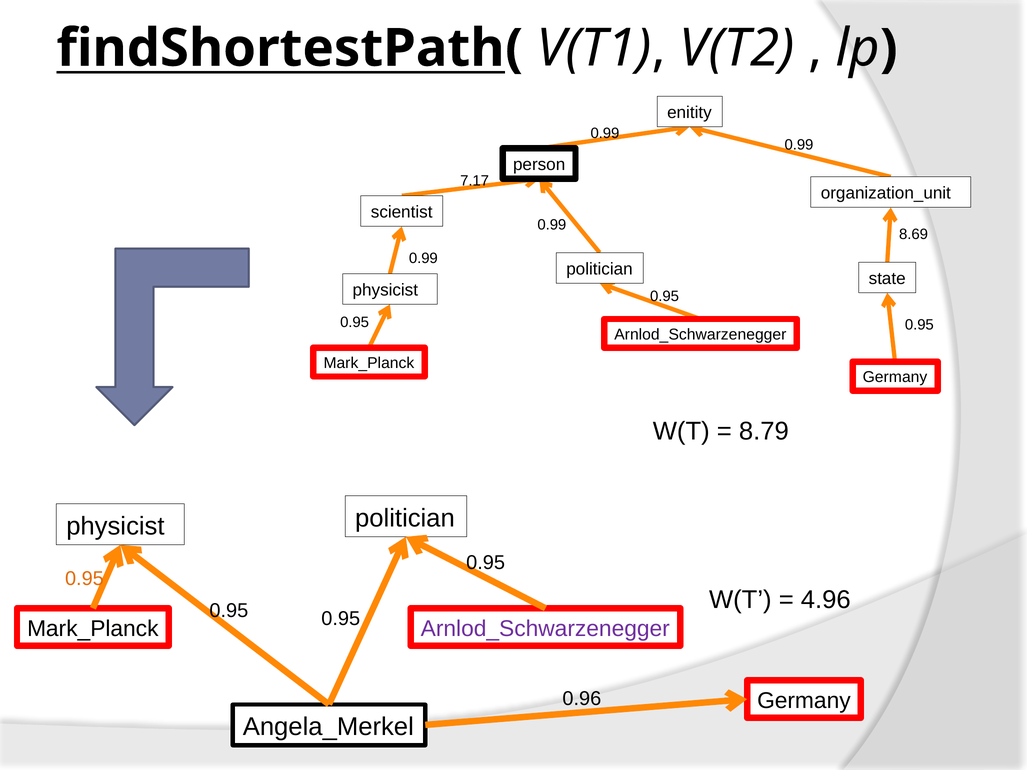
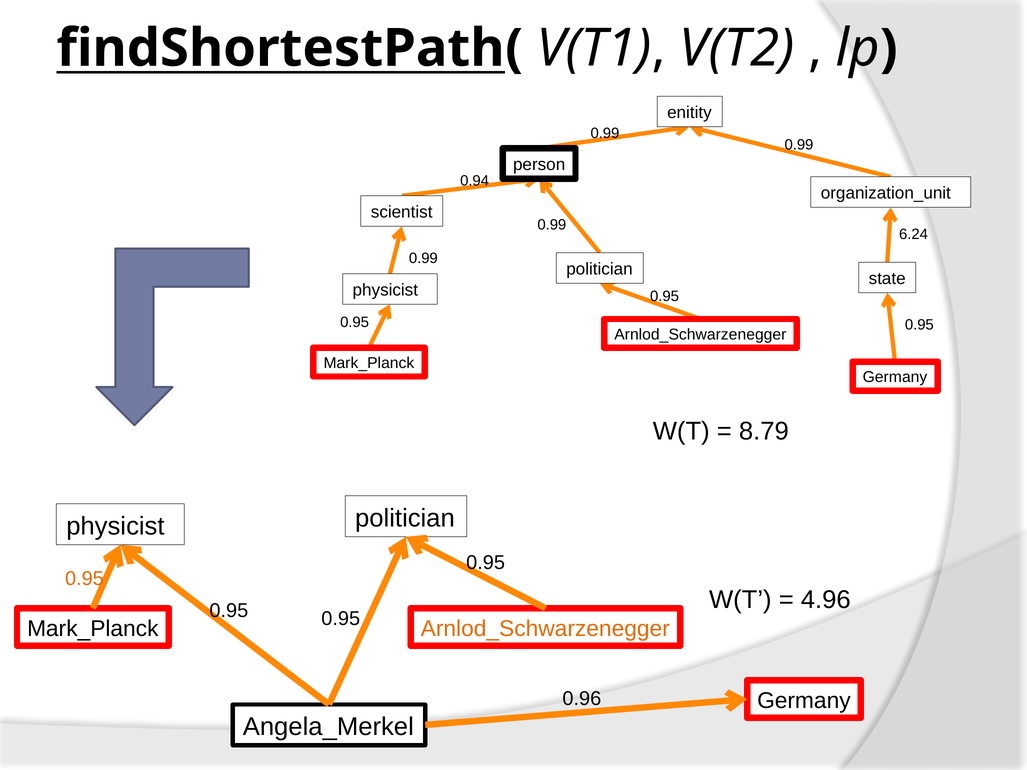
7.17: 7.17 -> 0.94 (475, 181)
8.69: 8.69 -> 6.24 (914, 235)
Arnlod_Schwarzenegger colour: purple -> orange (545, 629)
